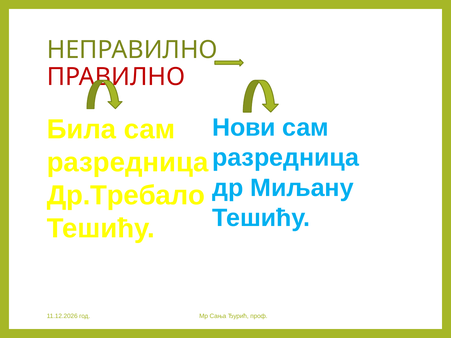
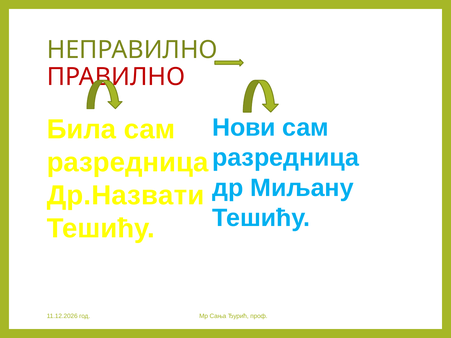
Др.Требало: Др.Требало -> Др.Назвати (126, 196)
